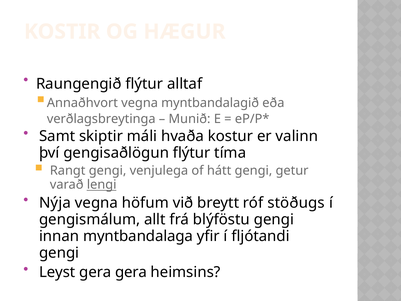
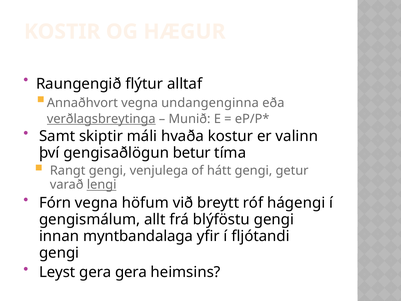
myntbandalagið: myntbandalagið -> undangenginna (210, 103)
verðlagsbreytinga underline: none -> present (101, 119)
gengisaðlögun flýtur: flýtur -> betur (192, 153)
Nýja: Nýja -> Fórn (55, 203)
stöðugs: stöðugs -> hágengi (296, 203)
